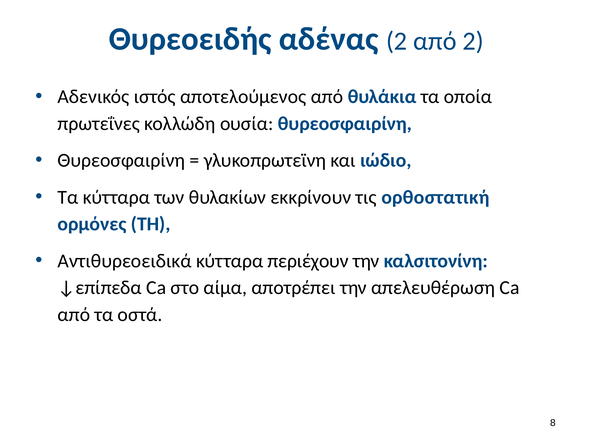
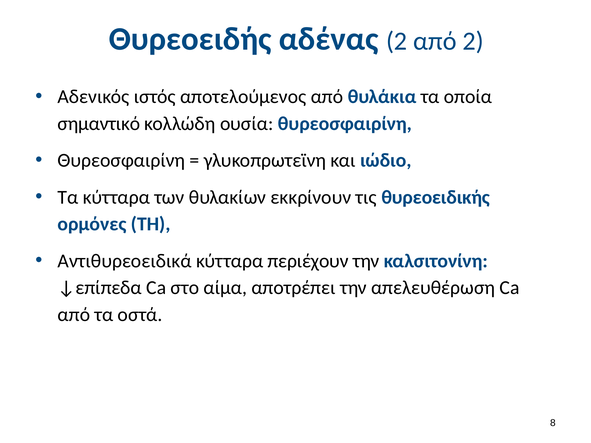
πρωτεΐνες: πρωτεΐνες -> σημαντικό (99, 124)
ορθοστατική: ορθοστατική -> θυρεοειδικής (436, 197)
